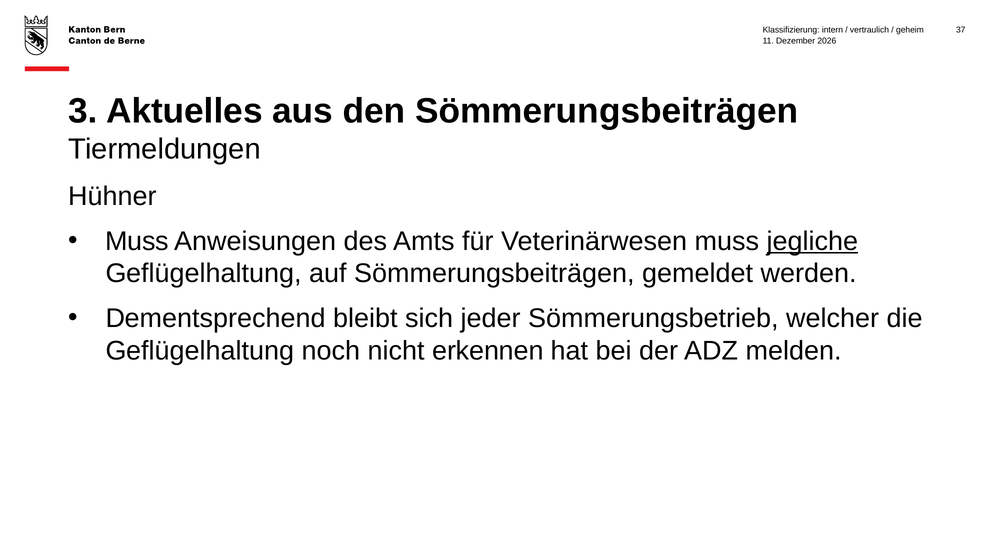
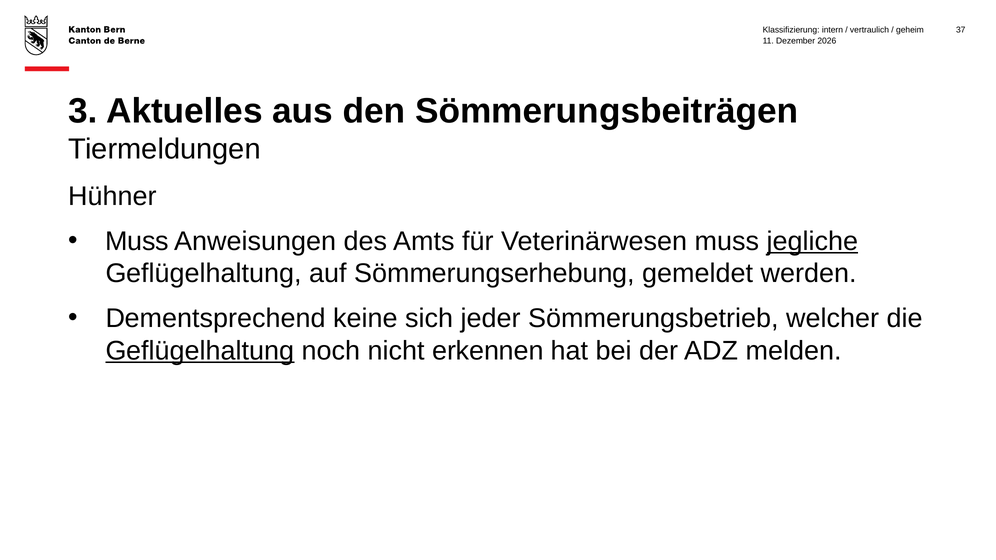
auf Sömmerungsbeiträgen: Sömmerungsbeiträgen -> Sömmerungserhebung (495, 274)
bleibt: bleibt -> keine (366, 319)
Geflügelhaltung underline: none -> present (200, 351)
